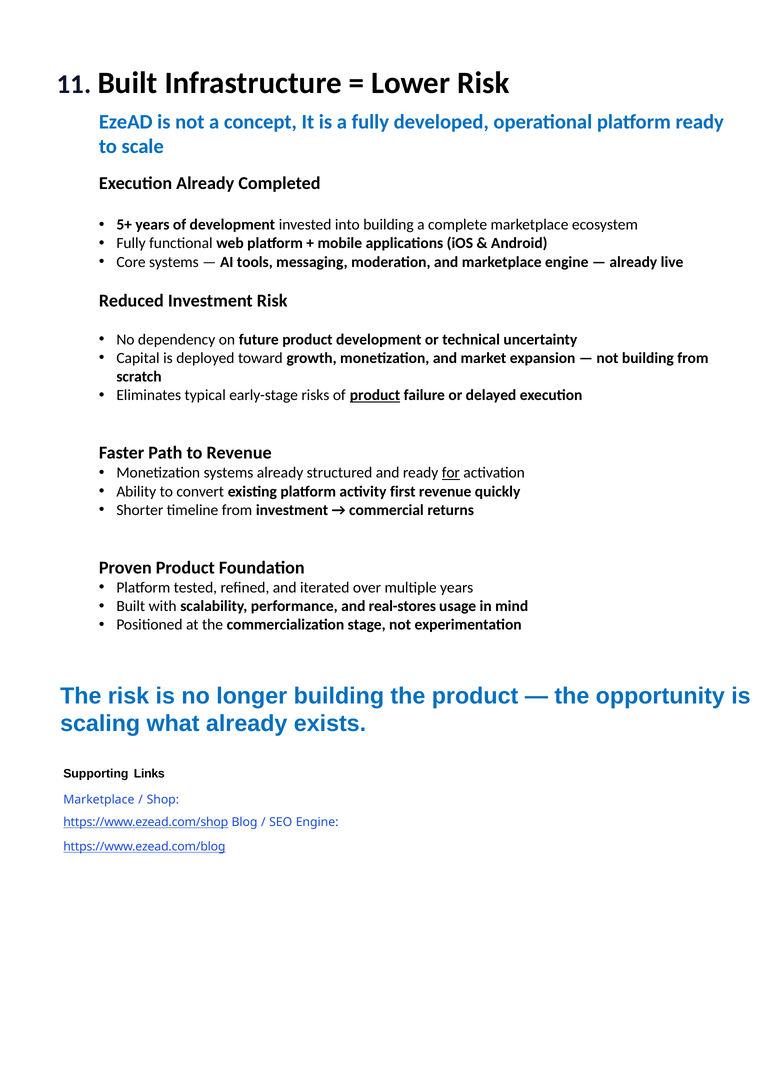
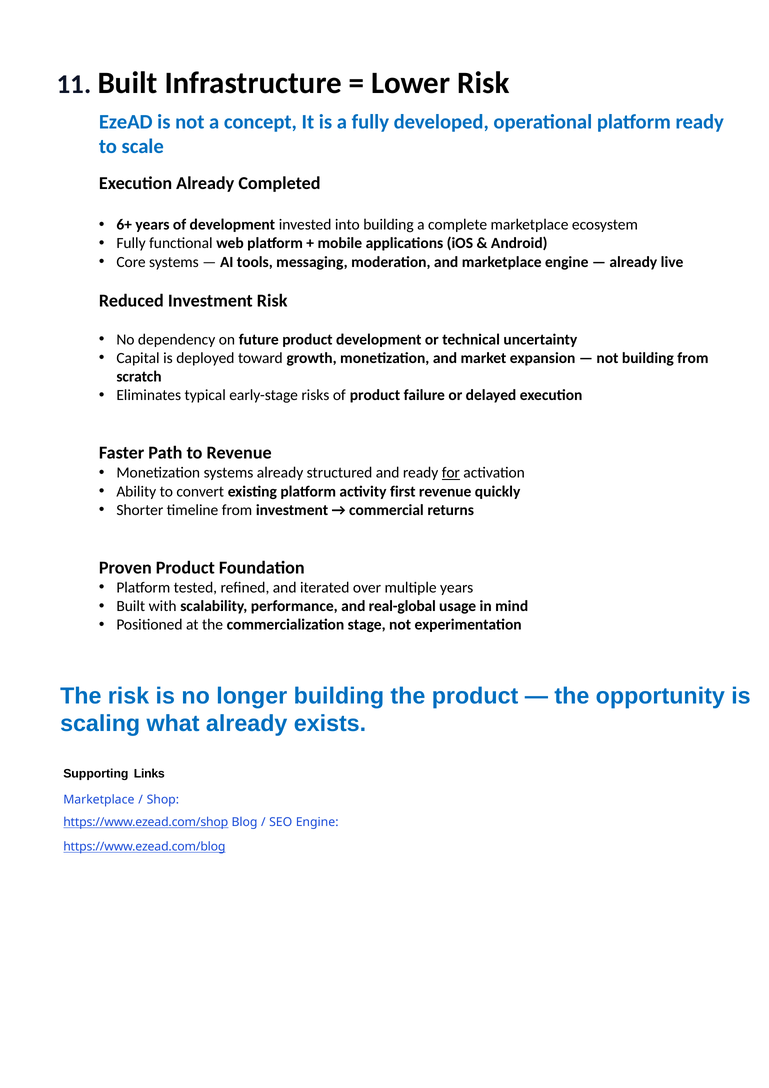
5+: 5+ -> 6+ (124, 225)
product underline: present -> none (375, 395)
real-stores: real-stores -> real-global (402, 606)
